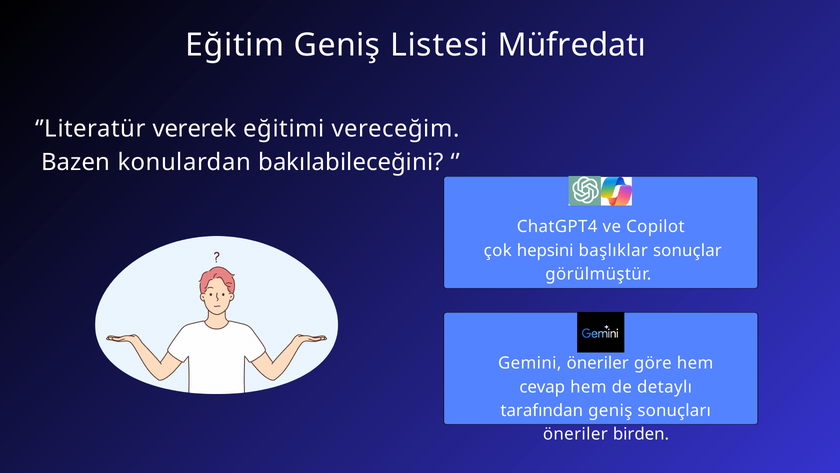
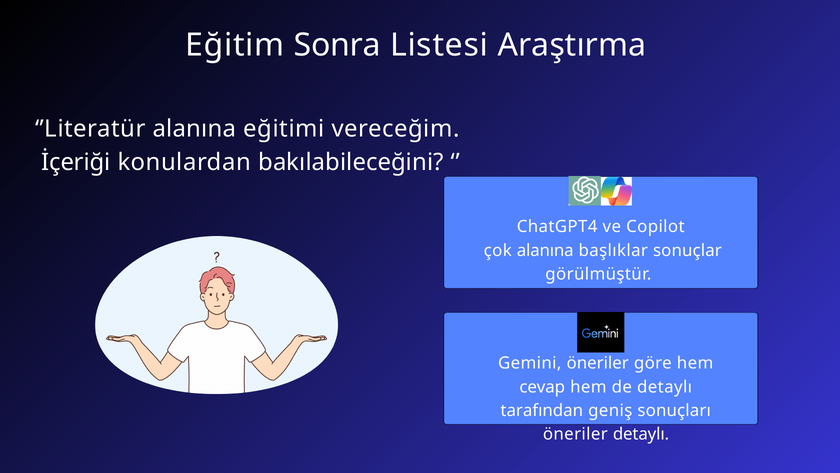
Eğitim Geniş: Geniş -> Sonra (337, 45)
Müfredatı: Müfredatı -> Araştırma (572, 45)
’Literatür vererek: vererek -> alanına (194, 129)
Bazen: Bazen -> İçeriği (76, 162)
çok hepsini: hepsini -> alanına (545, 250)
öneriler birden: birden -> detaylı (641, 434)
